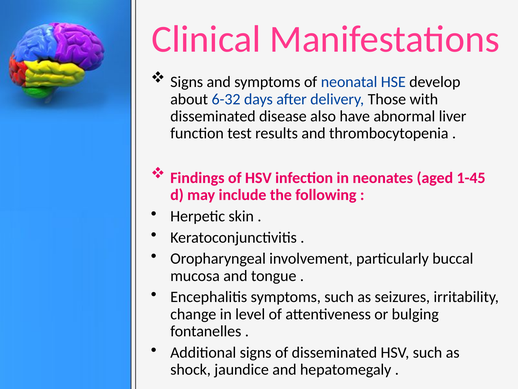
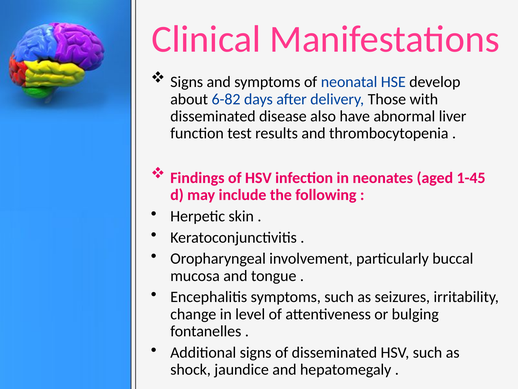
6-32: 6-32 -> 6-82 (226, 99)
